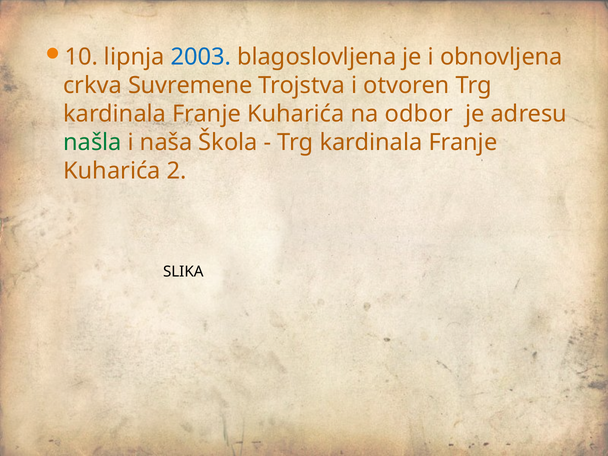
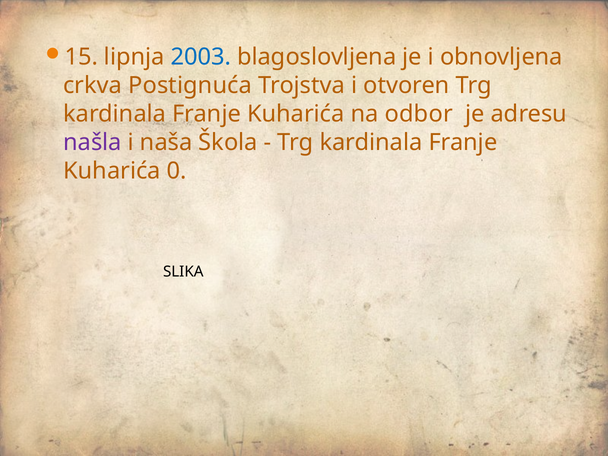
10: 10 -> 15 (81, 57)
Suvremene: Suvremene -> Postignuća (190, 86)
našla colour: green -> purple (92, 142)
2: 2 -> 0 (177, 171)
